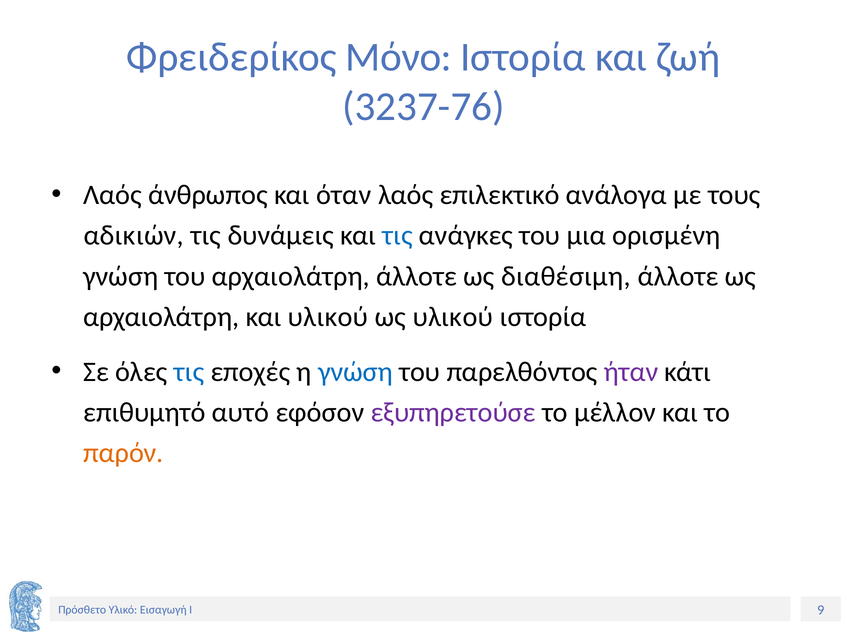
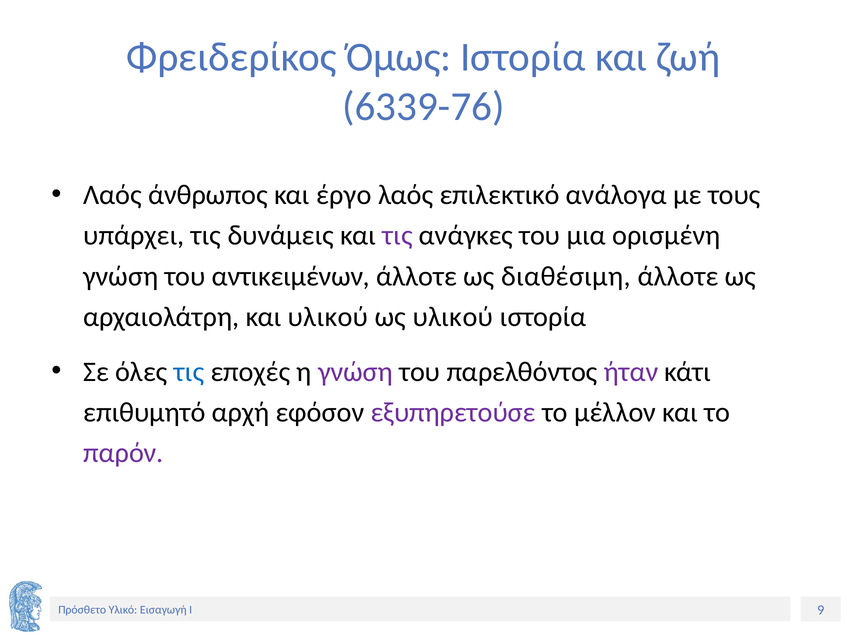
Μόνο: Μόνο -> Όμως (399, 57)
3237-76: 3237-76 -> 6339-76 (423, 107)
όταν: όταν -> έργο (344, 195)
αδικιών: αδικιών -> υπάρχει (134, 236)
τις colour: blue -> purple (397, 236)
του αρχαιολάτρη: αρχαιολάτρη -> αντικειμένων (291, 276)
γνώση colour: blue -> purple (356, 372)
αυτό: αυτό -> αρχή (241, 412)
παρόν colour: orange -> purple (123, 453)
